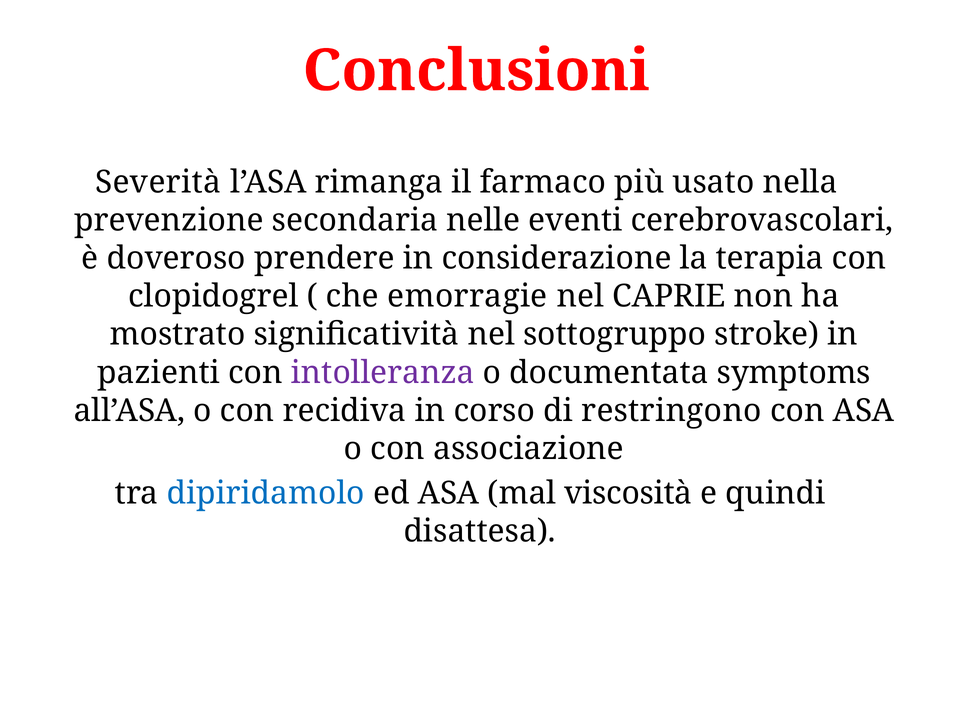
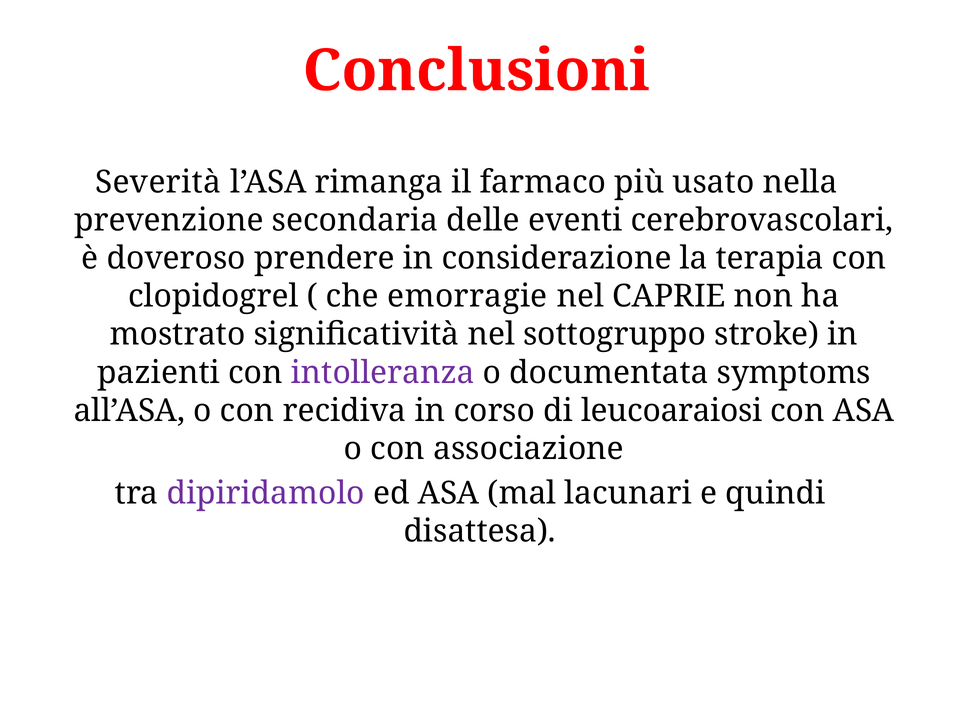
nelle: nelle -> delle (483, 220)
restringono: restringono -> leucoaraiosi (672, 411)
dipiridamolo colour: blue -> purple (266, 494)
viscosità: viscosità -> lacunari (628, 494)
